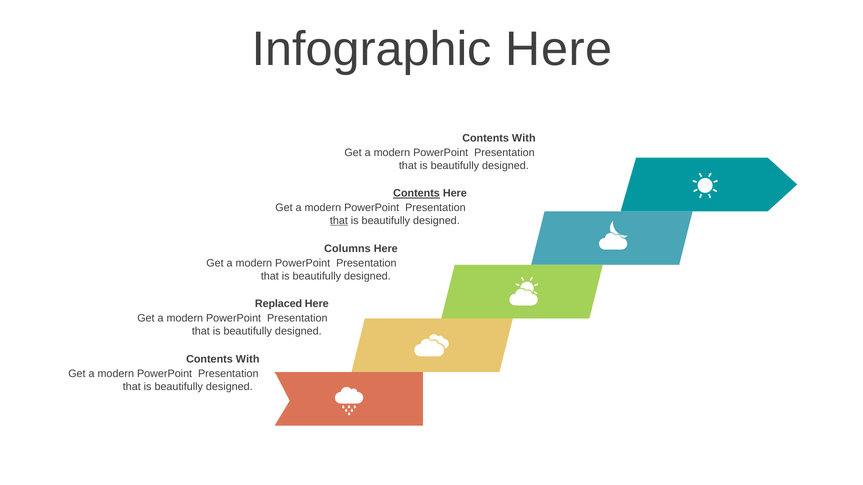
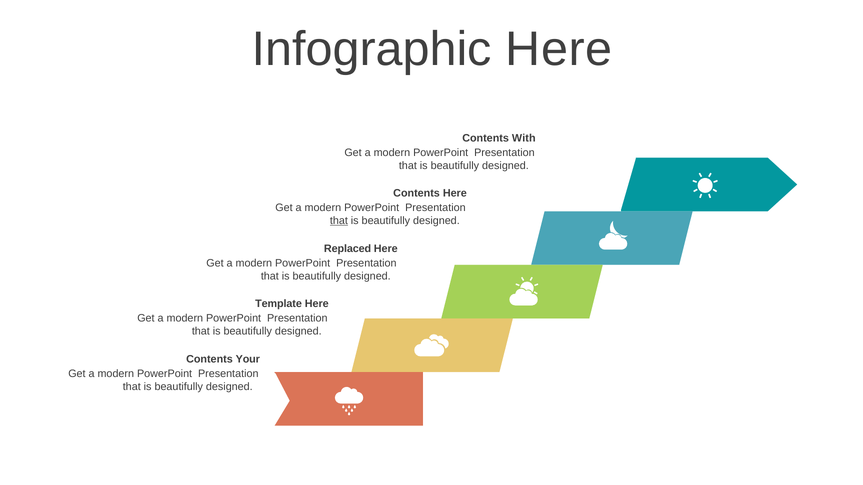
Contents underline: present -> none (417, 194)
Columns: Columns -> Replaced (348, 249)
Replaced: Replaced -> Template (279, 304)
With: With -> Your (248, 359)
